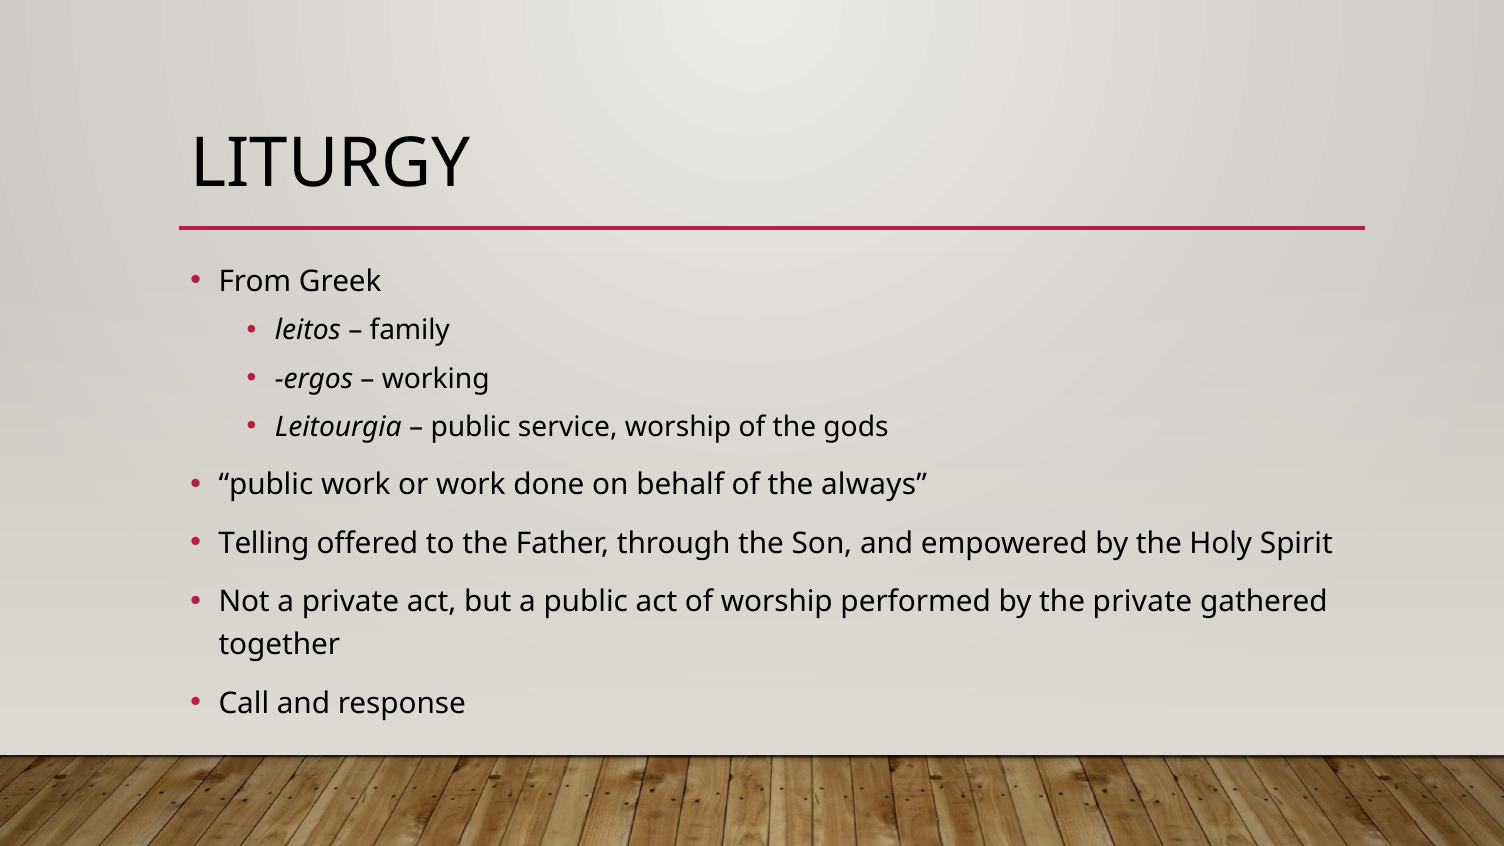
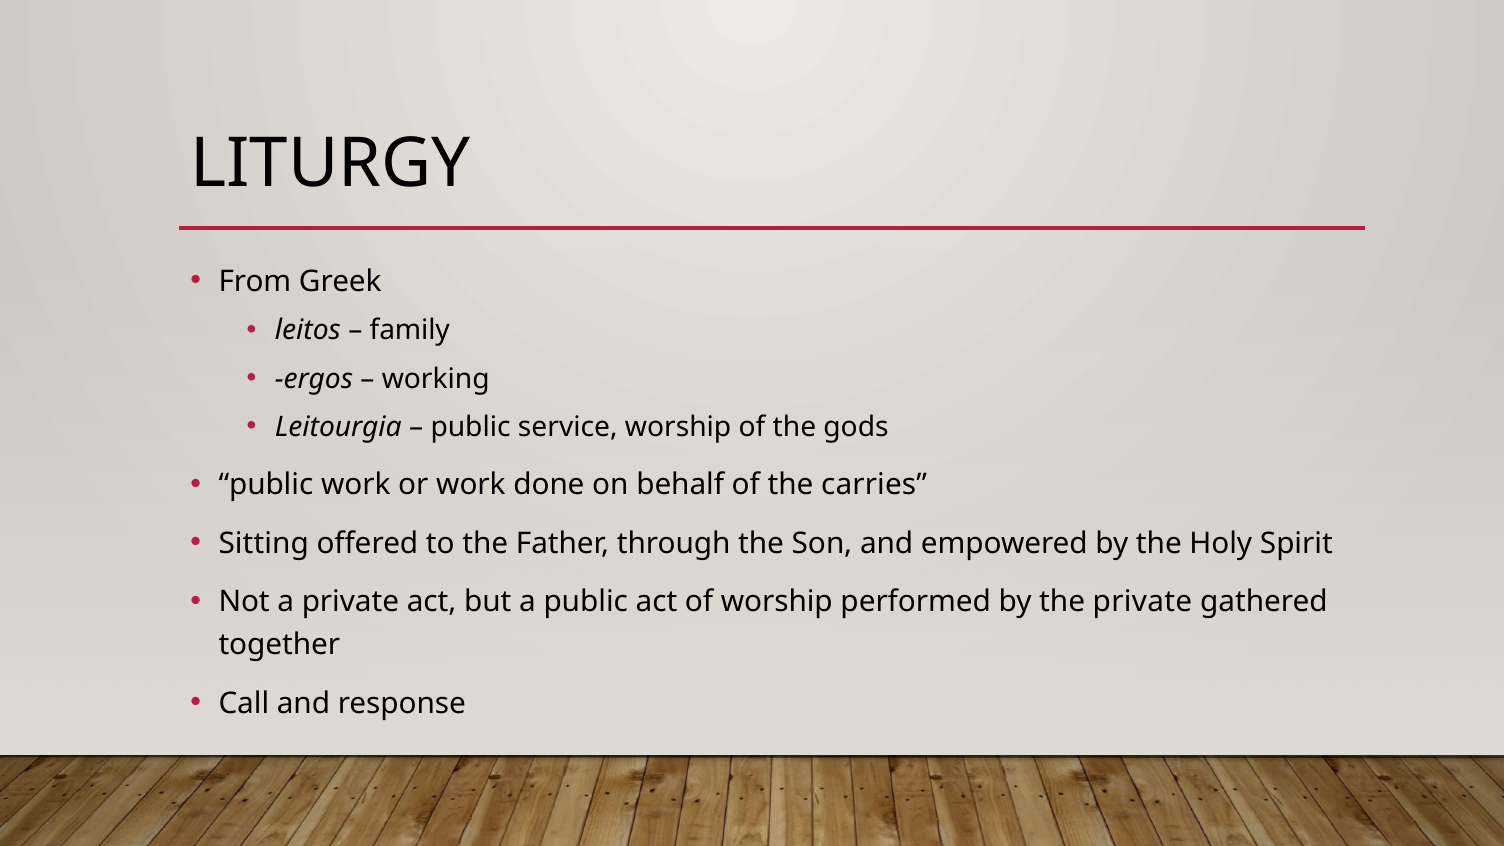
always: always -> carries (874, 485)
Telling: Telling -> Sitting (264, 544)
